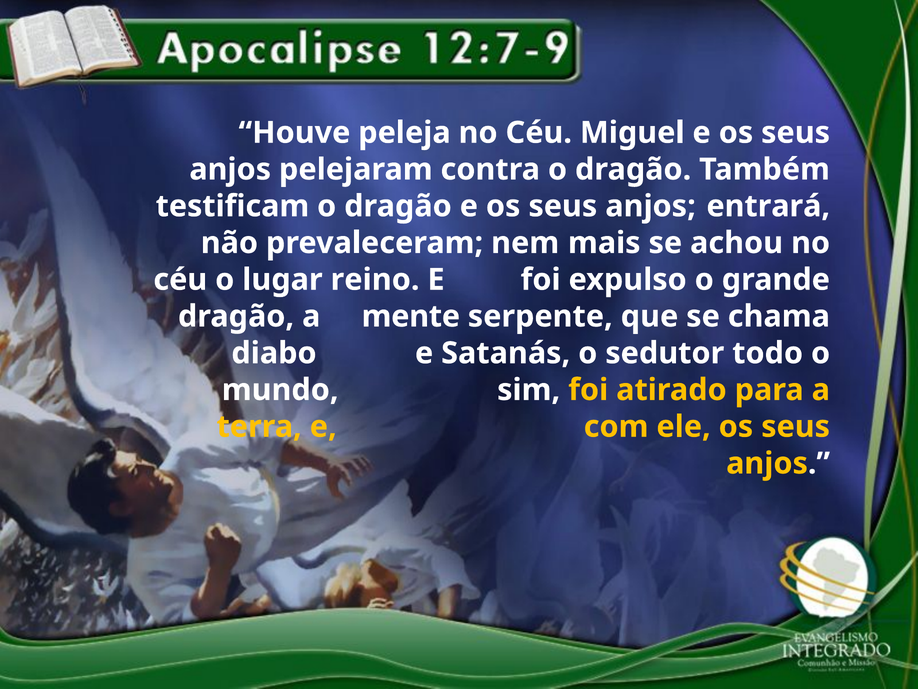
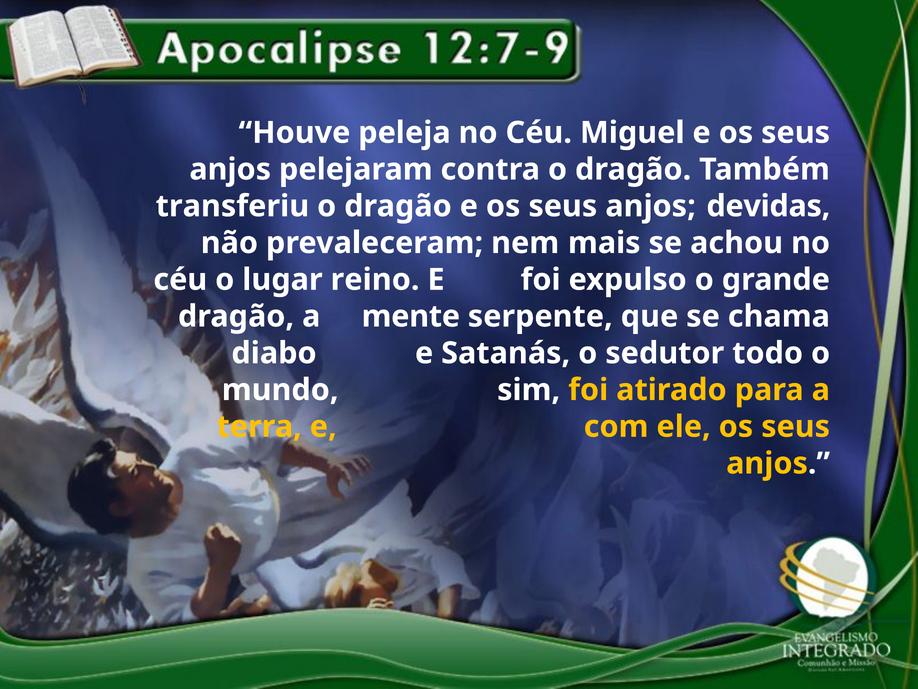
testificam: testificam -> transferiu (232, 206)
entrará: entrará -> devidas (768, 206)
